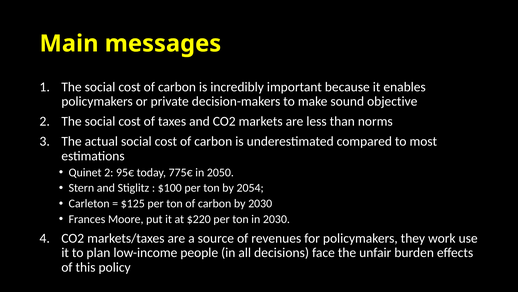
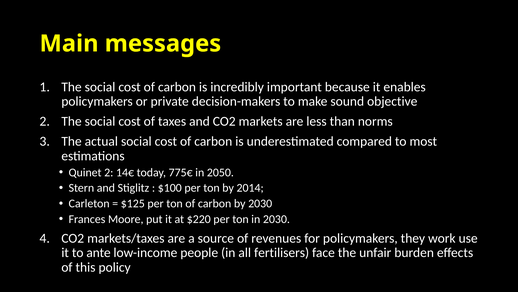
95€: 95€ -> 14€ (125, 172)
2054: 2054 -> 2014 (250, 188)
plan: plan -> ante (99, 252)
decisions: decisions -> fertilisers (282, 252)
